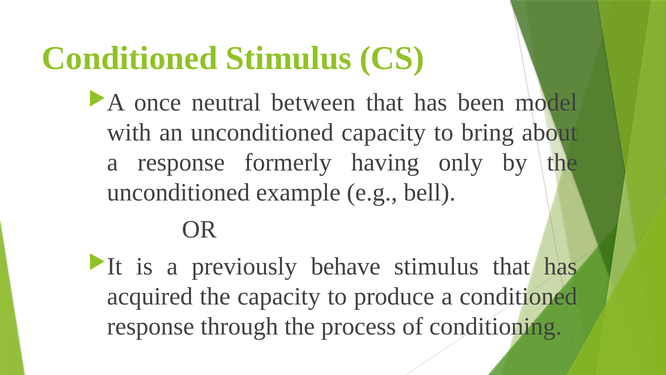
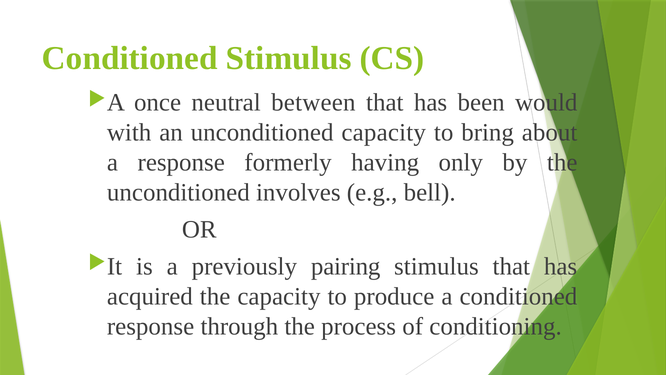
model: model -> would (546, 102)
example: example -> involves (298, 192)
behave: behave -> pairing (346, 266)
